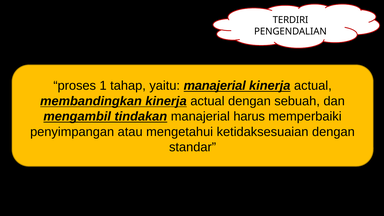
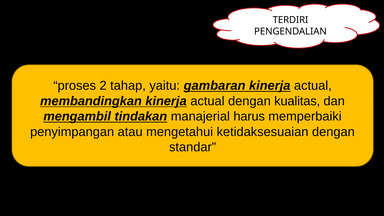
1: 1 -> 2 (103, 86)
yaitu manajerial: manajerial -> gambaran (215, 86)
sebuah: sebuah -> kualitas (297, 101)
